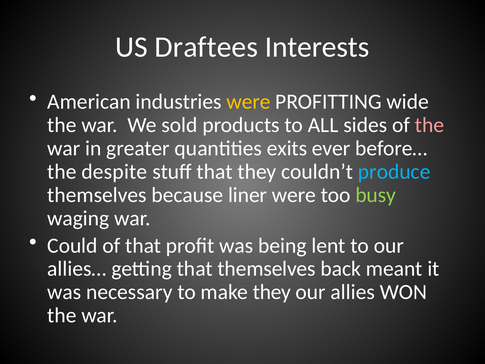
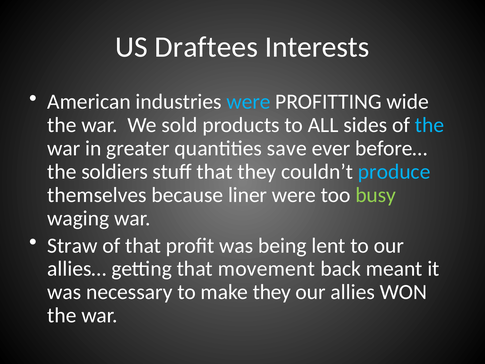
were colour: yellow -> light blue (249, 102)
the colour: pink -> light blue (430, 125)
exits: exits -> save (287, 148)
despite: despite -> soldiers (115, 172)
Could: Could -> Straw (72, 245)
that themselves: themselves -> movement (266, 269)
